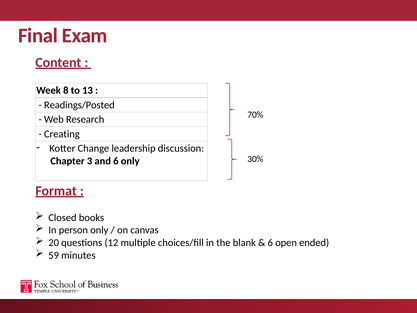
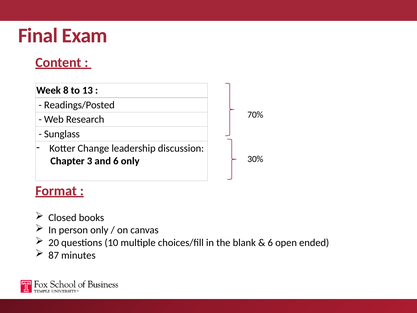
Creating: Creating -> Sunglass (62, 134)
12: 12 -> 10 (111, 243)
59: 59 -> 87 (54, 255)
